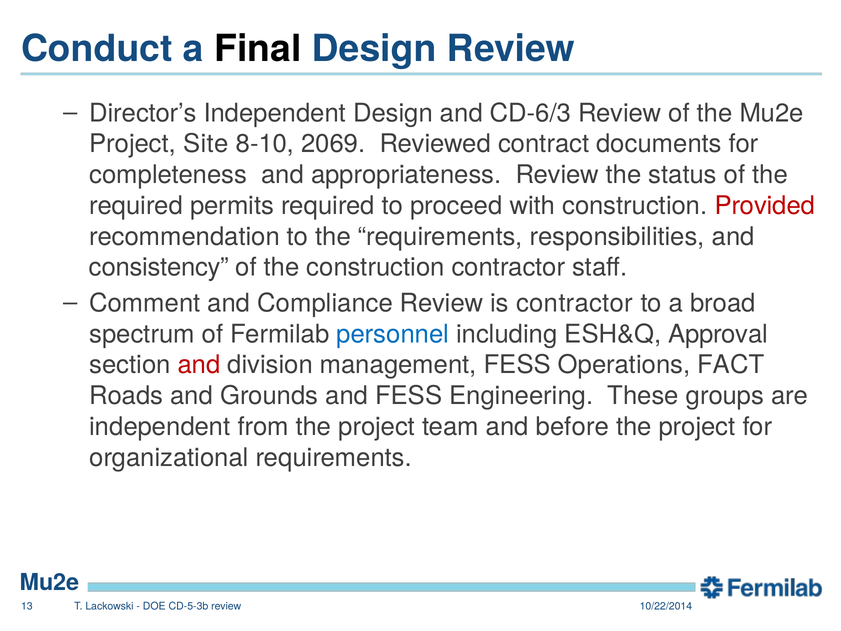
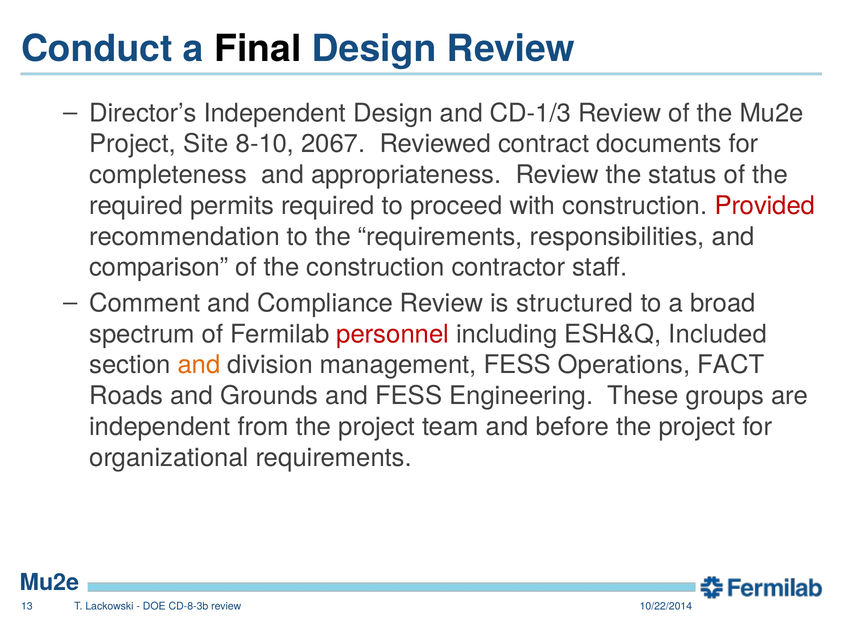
CD-6/3: CD-6/3 -> CD-1/3 (531, 113)
2069: 2069 -> 2067 (333, 144)
consistency: consistency -> comparison (159, 267)
is contractor: contractor -> structured (575, 303)
personnel colour: blue -> red (393, 334)
Approval: Approval -> Included (718, 334)
and colour: red -> orange (199, 365)
CD-5-3b: CD-5-3b -> CD-8-3b (188, 606)
